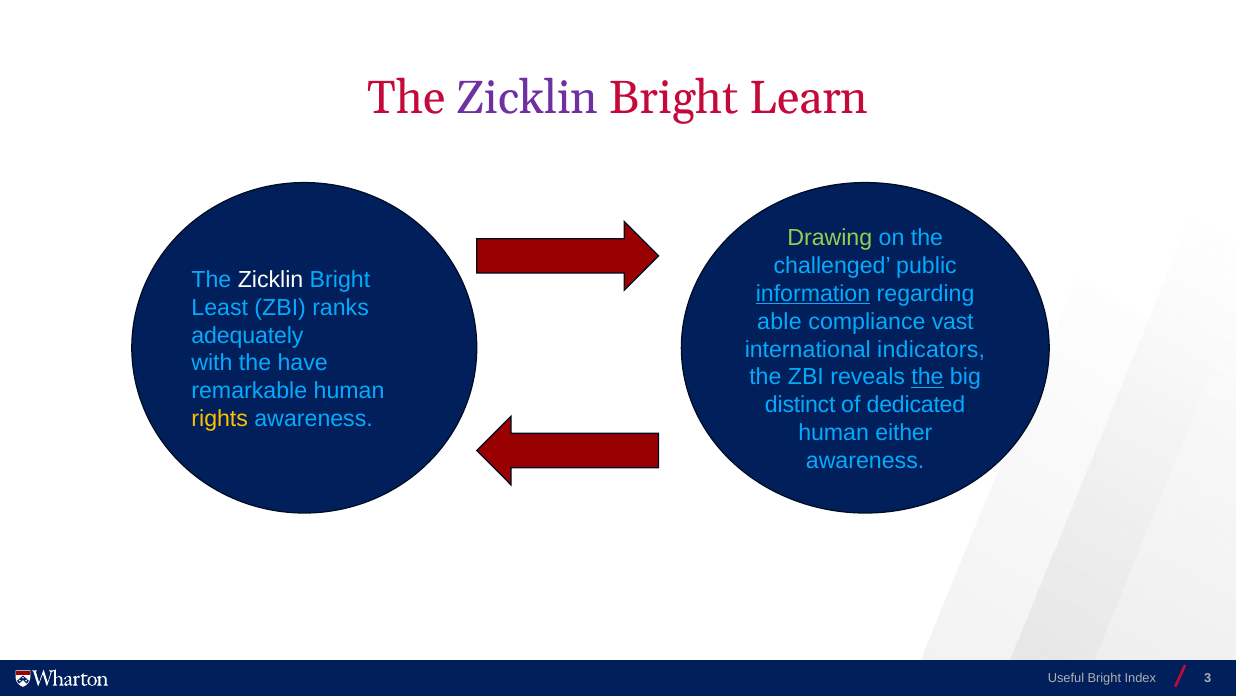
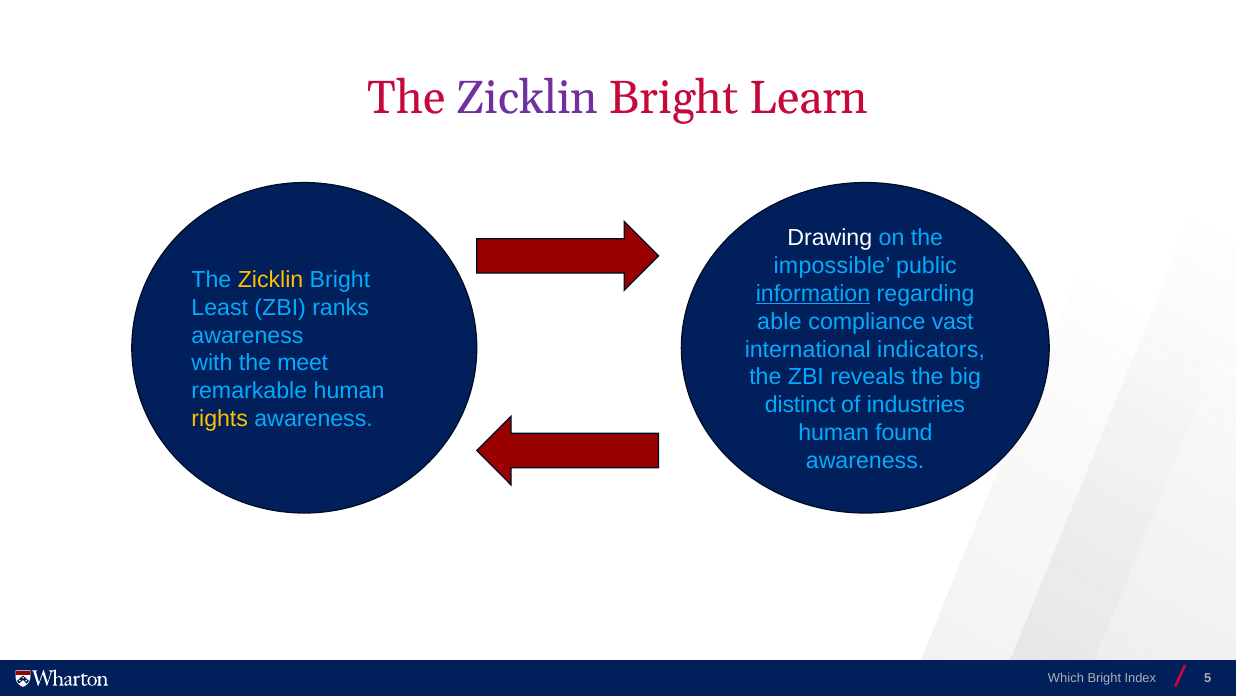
Drawing colour: light green -> white (830, 238)
challenged: challenged -> impossible (832, 266)
Zicklin colour: white -> yellow (271, 280)
adequately: adequately -> awareness (247, 335)
have: have -> meet (303, 363)
the underline: present -> none (927, 377)
dedicated: dedicated -> industries (916, 405)
either: either -> found (904, 432)
Useful: Useful -> Which (1066, 677)
3: 3 -> 5 (1208, 677)
